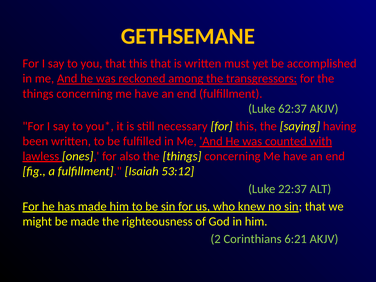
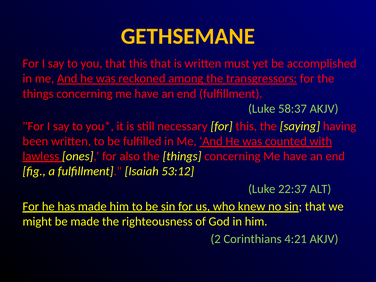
62:37: 62:37 -> 58:37 (293, 109)
6:21: 6:21 -> 4:21 (296, 239)
